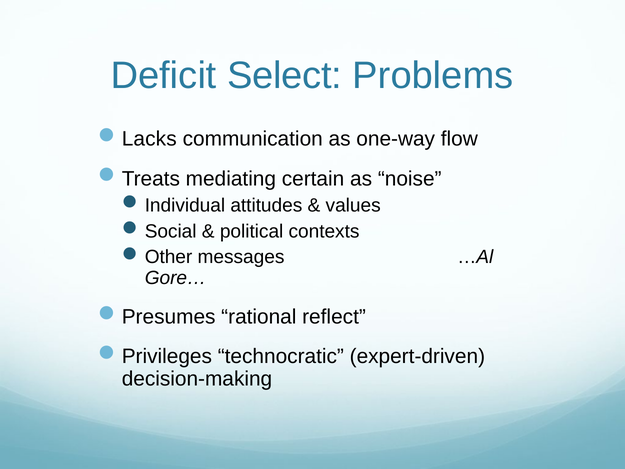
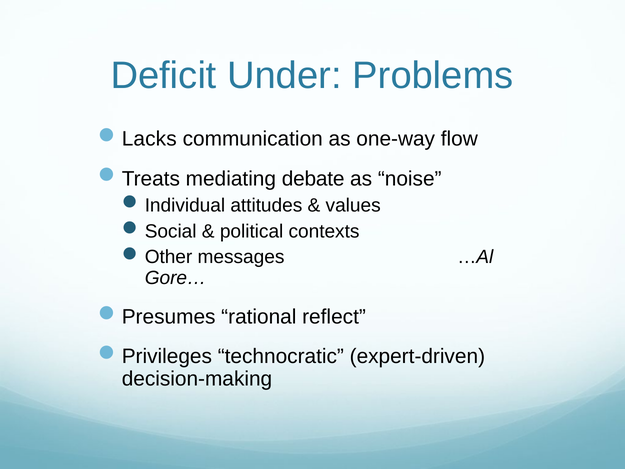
Select: Select -> Under (284, 75)
certain: certain -> debate (313, 179)
